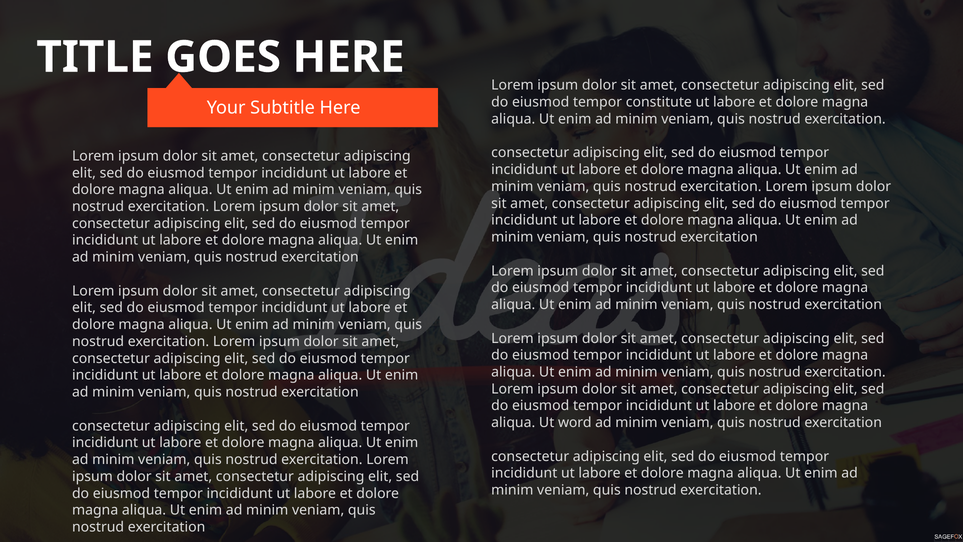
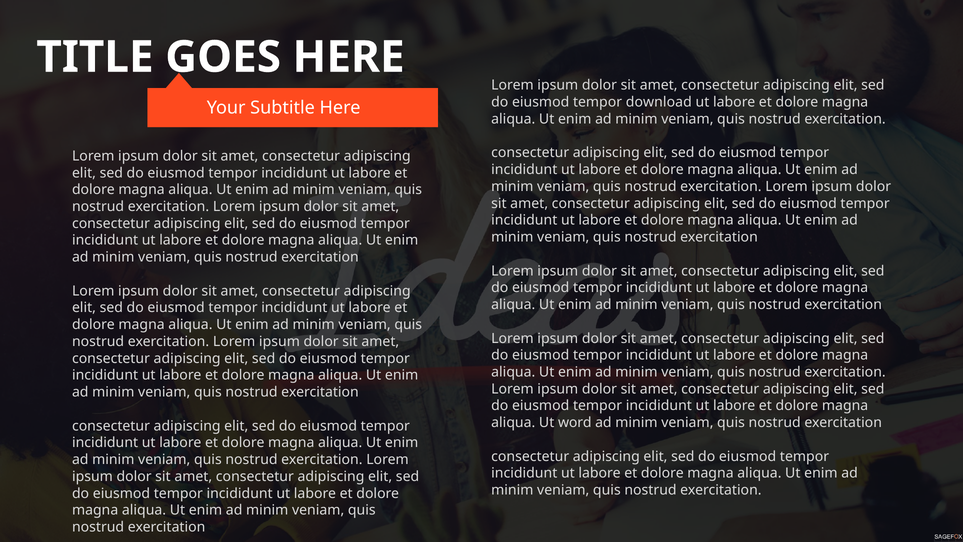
constitute: constitute -> download (659, 102)
